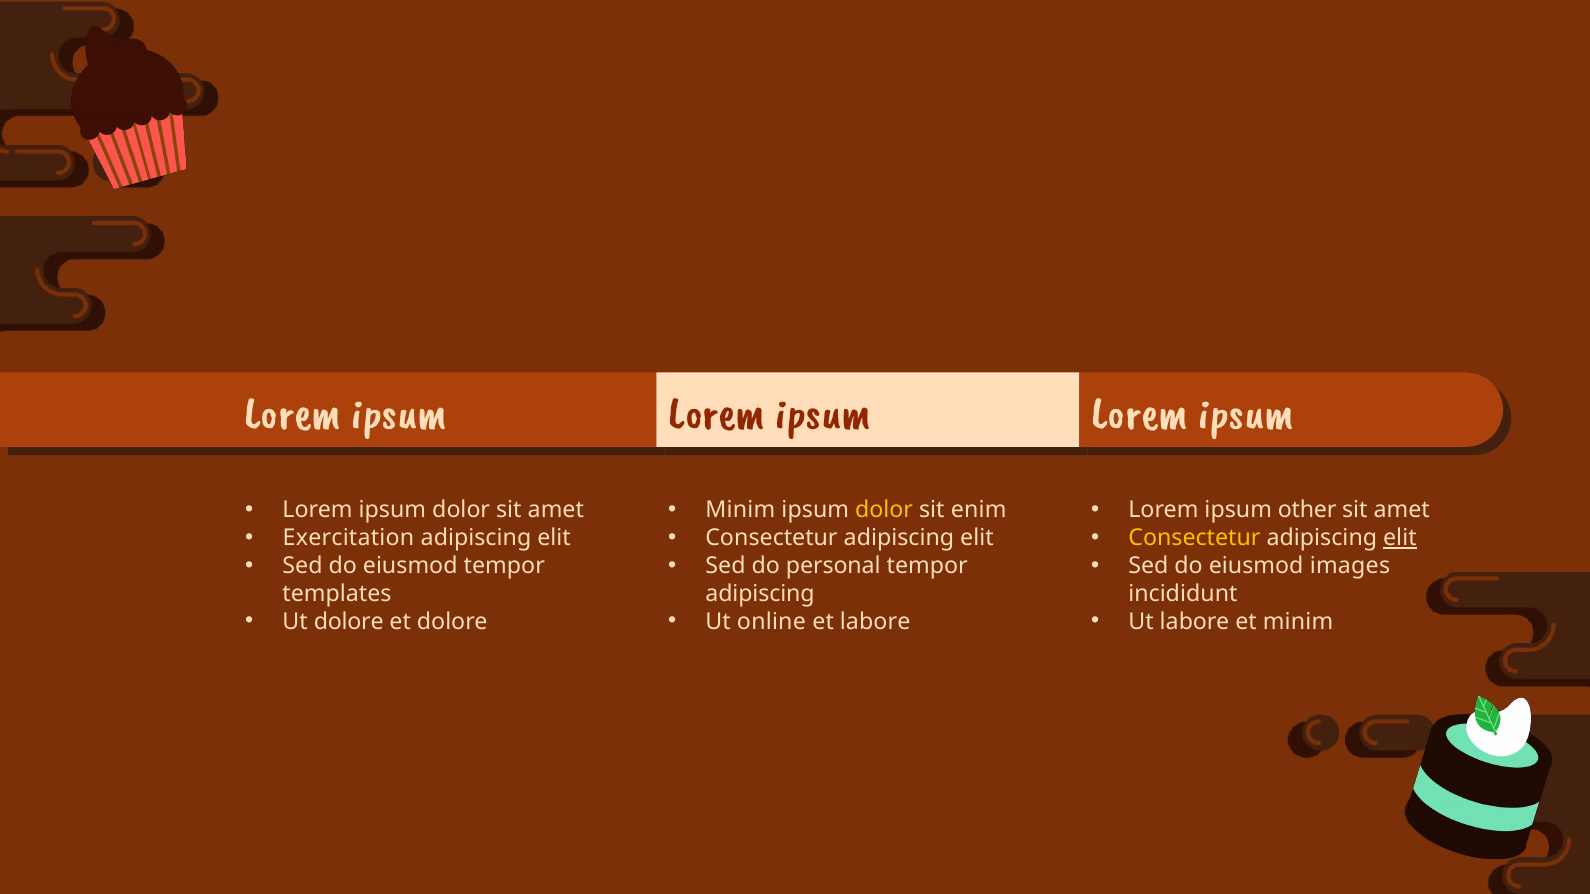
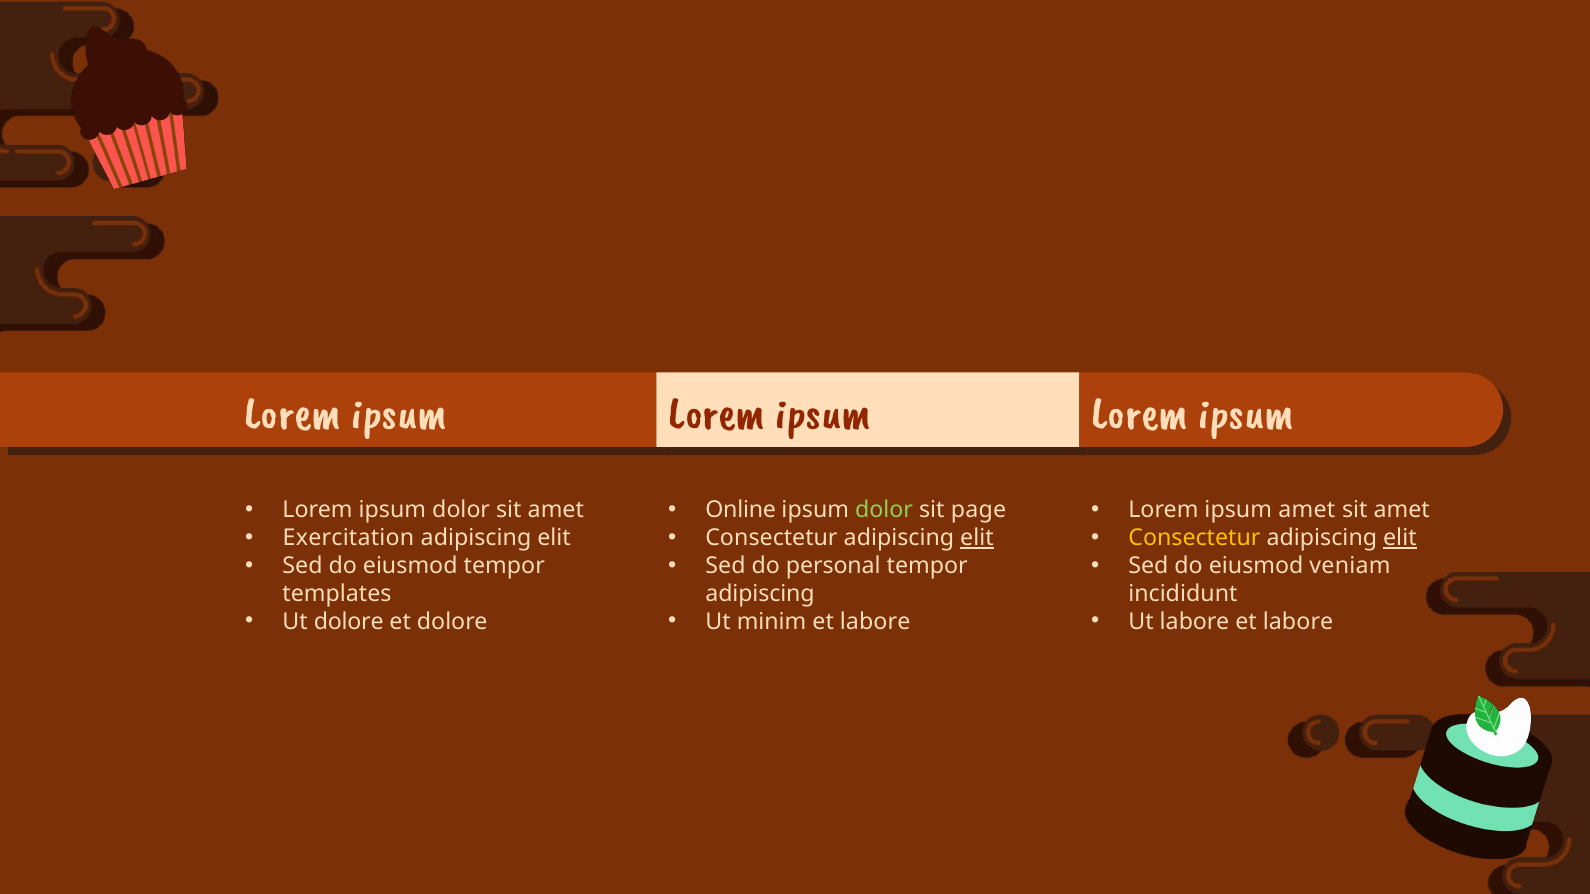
Minim: Minim -> Online (741, 510)
dolor colour: yellow -> light green (884, 510)
enim: enim -> page (979, 510)
ipsum other: other -> amet (1307, 510)
elit underline: none -> present (977, 538)
images: images -> veniam (1350, 566)
online: online -> minim (772, 622)
labore et minim: minim -> labore (1298, 622)
